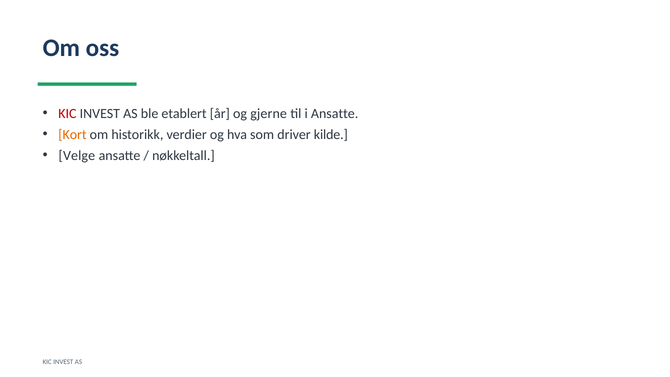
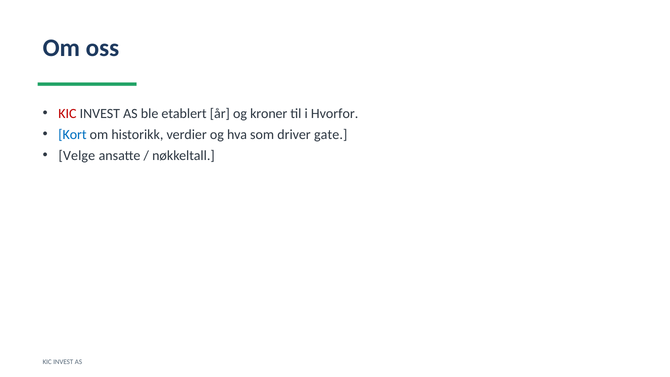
gjerne: gjerne -> kroner (269, 113)
i Ansatte: Ansatte -> Hvorfor (335, 113)
Kort colour: orange -> blue (72, 134)
kilde: kilde -> gate (331, 134)
